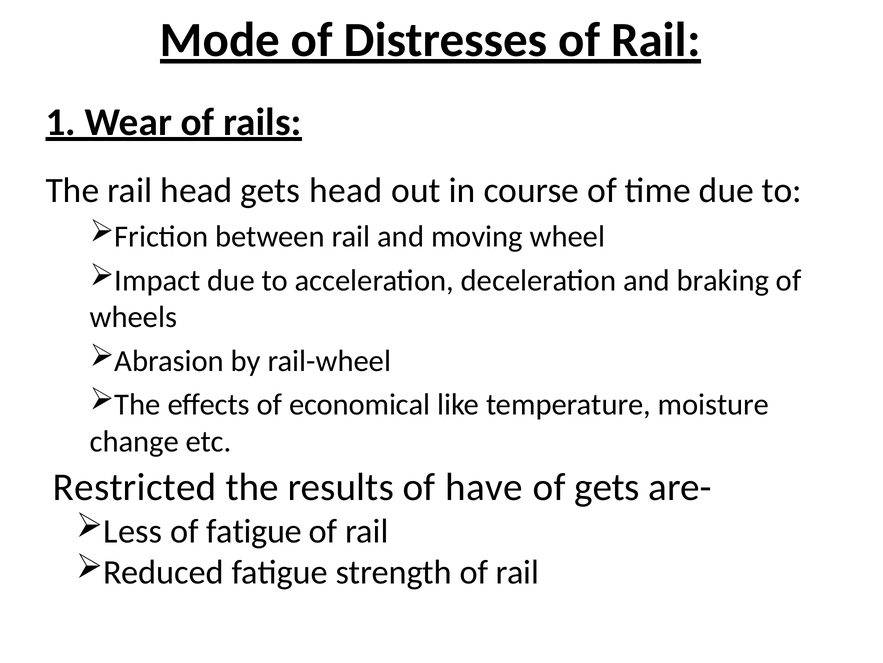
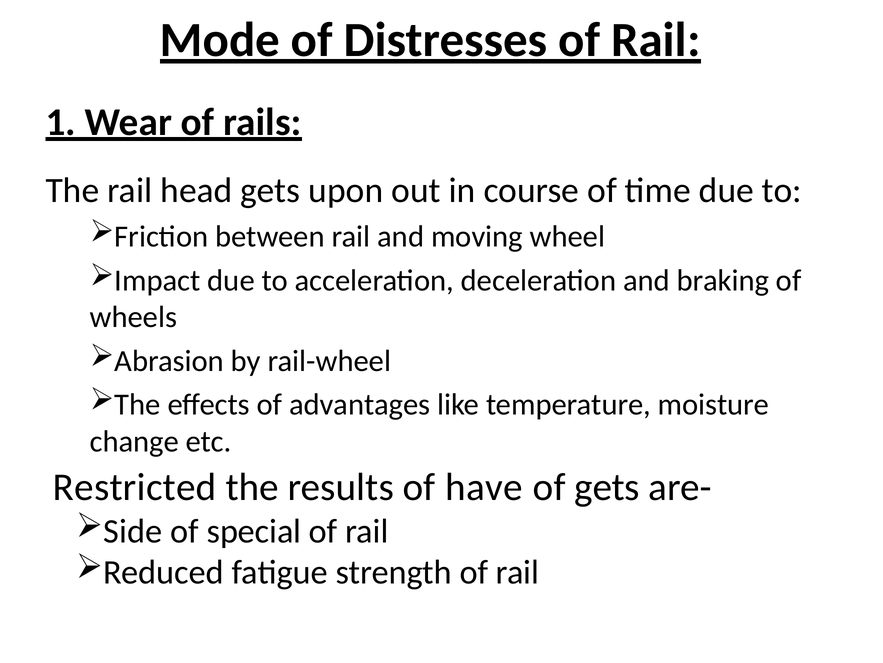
gets head: head -> upon (346, 190)
economical: economical -> advantages (360, 404)
Less: Less -> Side (133, 531)
of fatigue: fatigue -> special (254, 531)
